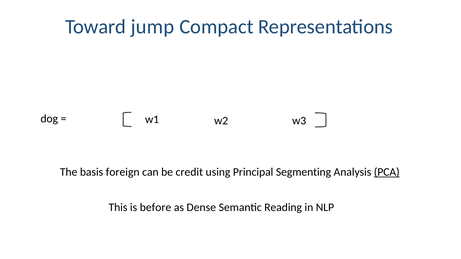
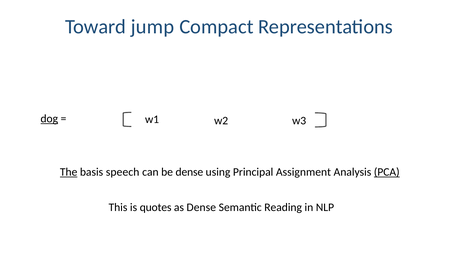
dog underline: none -> present (49, 119)
The underline: none -> present (69, 172)
foreign: foreign -> speech (123, 172)
be credit: credit -> dense (189, 172)
Segmenting: Segmenting -> Assignment (303, 172)
before: before -> quotes (156, 208)
